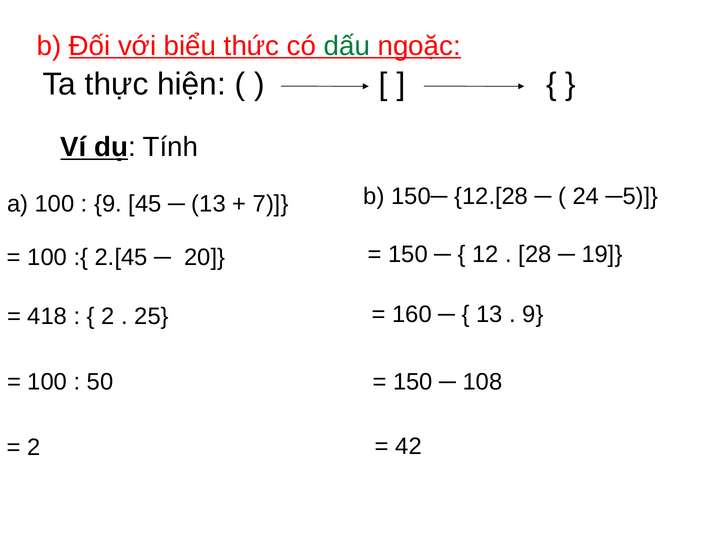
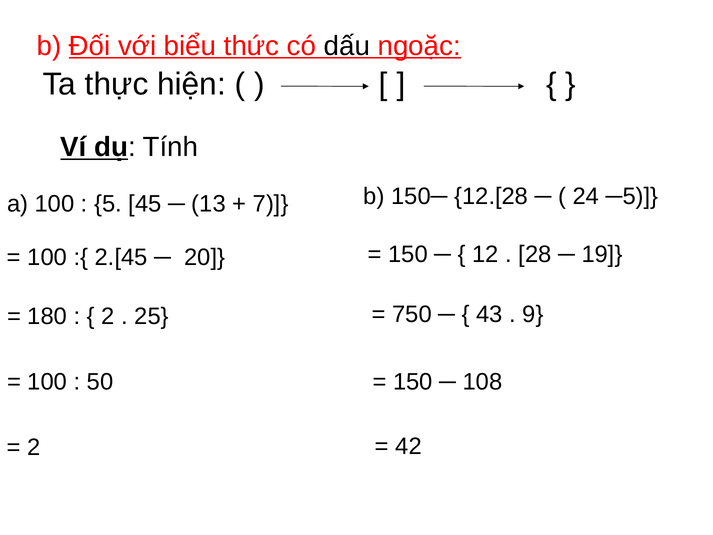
dấu colour: green -> black (347, 46)
9: 9 -> 5 (108, 204)
160: 160 -> 750 (412, 314)
13: 13 -> 43 (490, 314)
418: 418 -> 180 (47, 316)
